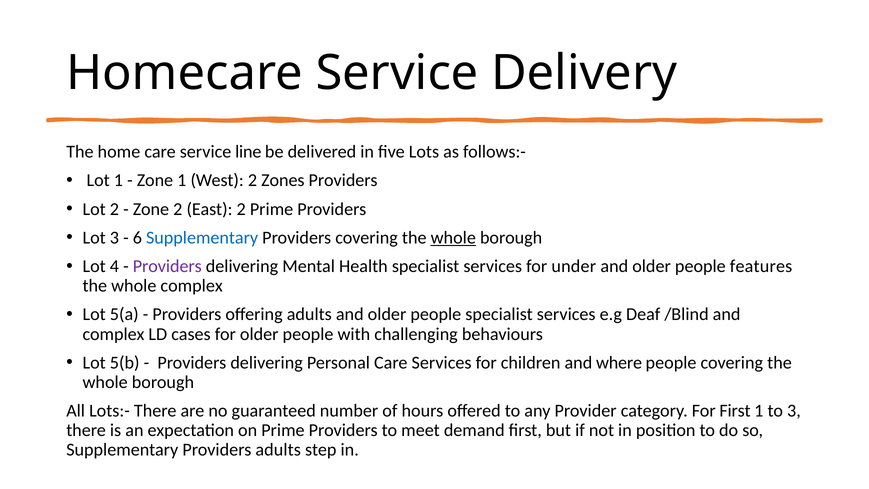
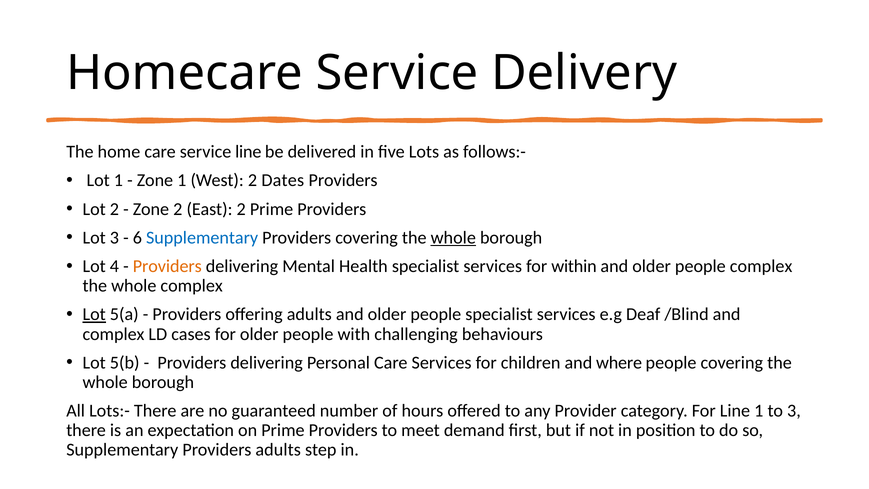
Zones: Zones -> Dates (283, 180)
Providers colour: purple -> orange (167, 266)
under: under -> within (574, 266)
people features: features -> complex (761, 266)
Lot underline: none -> present (94, 314)
For First: First -> Line (735, 411)
